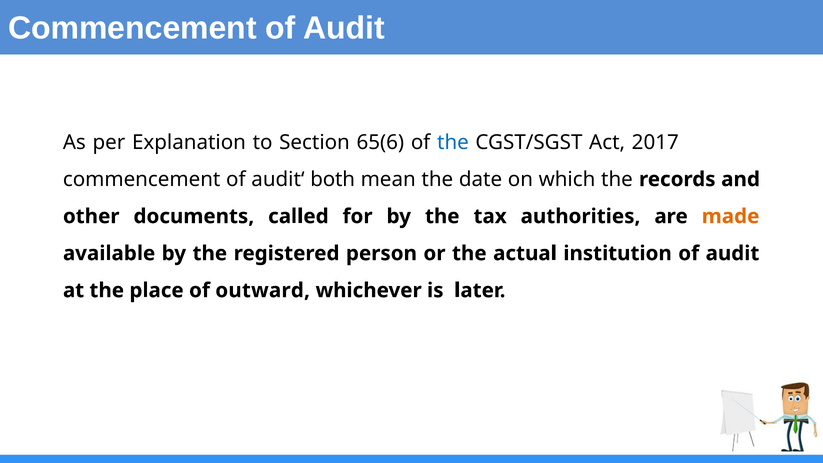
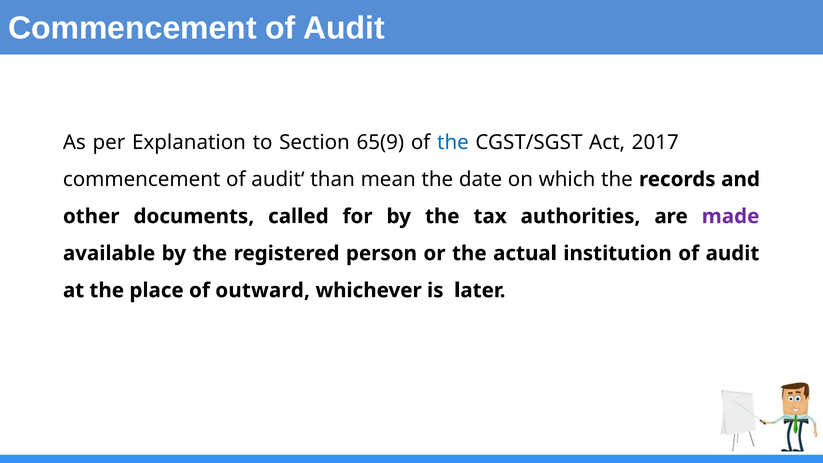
65(6: 65(6 -> 65(9 (380, 142)
both: both -> than (333, 179)
made colour: orange -> purple (731, 216)
